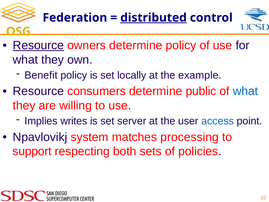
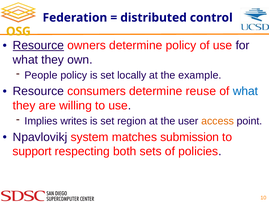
distributed underline: present -> none (154, 18)
Benefit: Benefit -> People (41, 75)
public: public -> reuse (201, 91)
server: server -> region (132, 121)
access colour: blue -> orange (218, 121)
processing: processing -> submission (190, 137)
